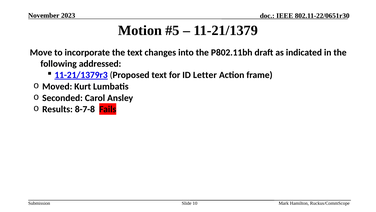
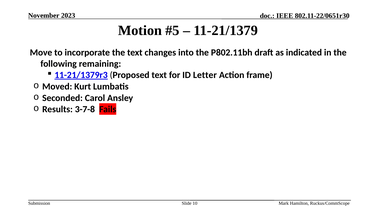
addressed: addressed -> remaining (100, 64)
8-7-8: 8-7-8 -> 3-7-8 (85, 109)
